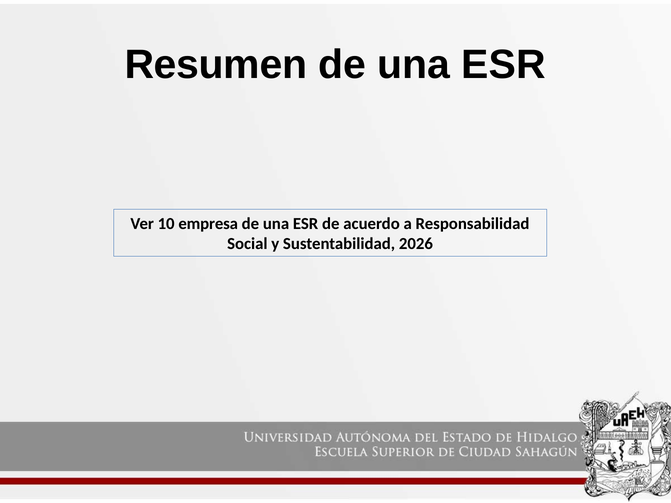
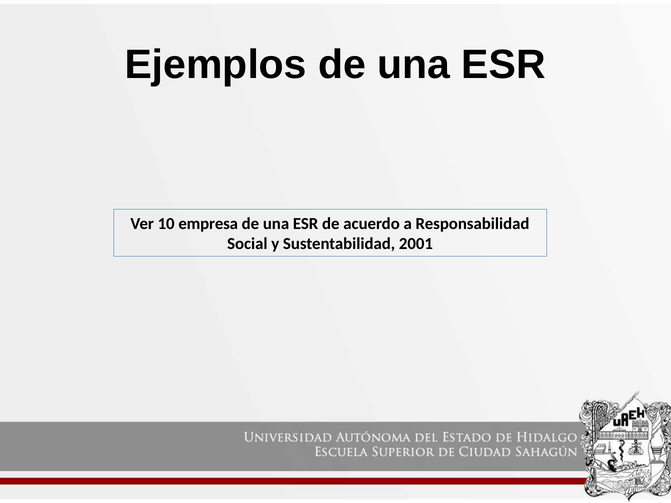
Resumen: Resumen -> Ejemplos (216, 65)
2026: 2026 -> 2001 (416, 244)
